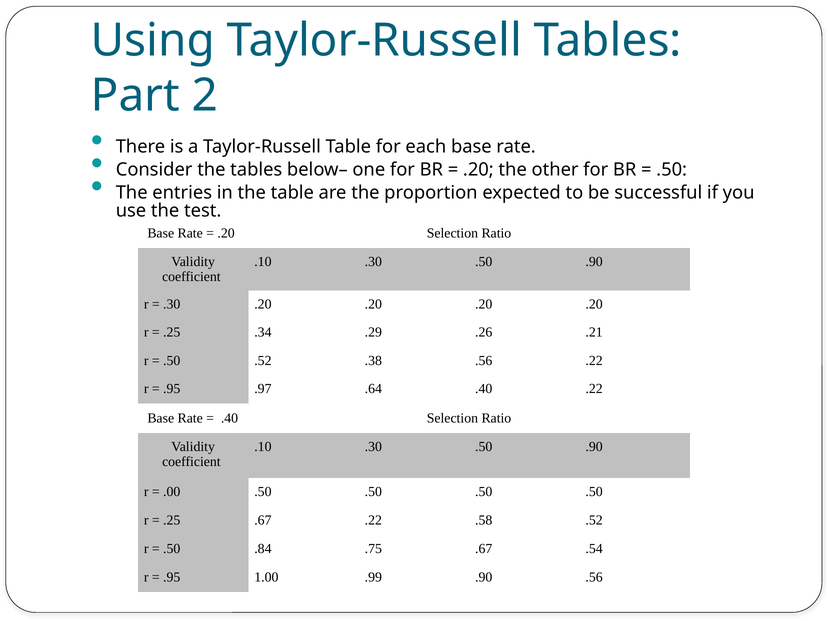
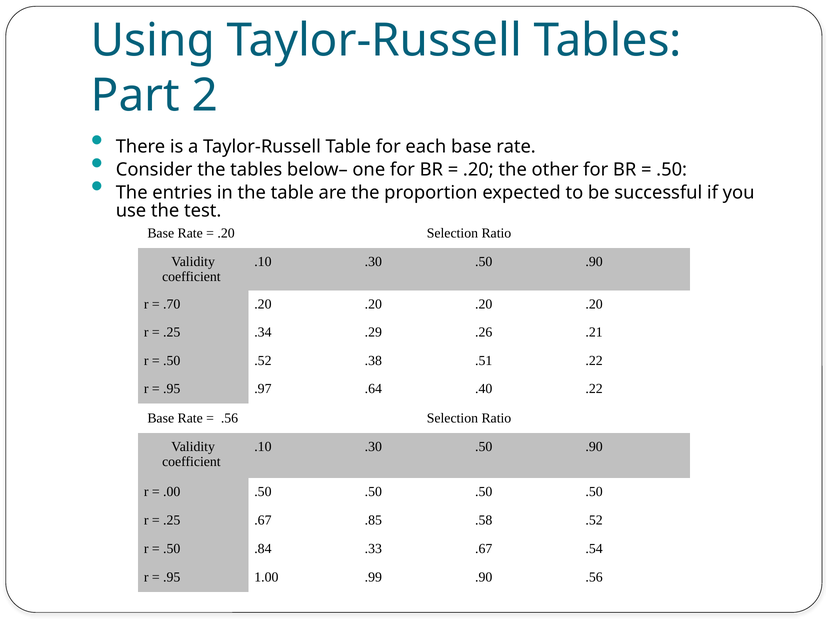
.30: .30 -> .70 (172, 304)
.38 .56: .56 -> .51 (484, 361)
.40: .40 -> .56 (230, 418)
.67 .22: .22 -> .85 (373, 520)
.75: .75 -> .33 (373, 549)
